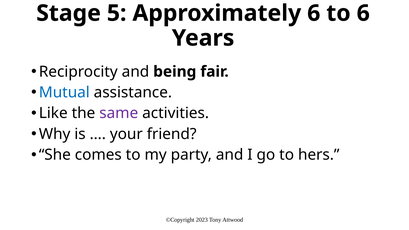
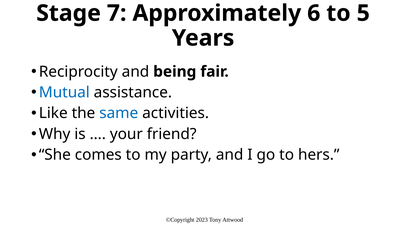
5: 5 -> 7 (117, 13)
to 6: 6 -> 5 (363, 13)
same colour: purple -> blue (119, 113)
